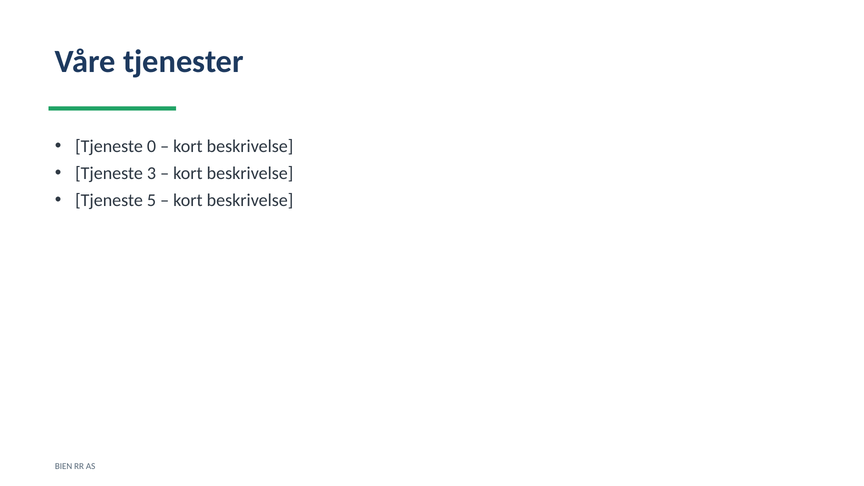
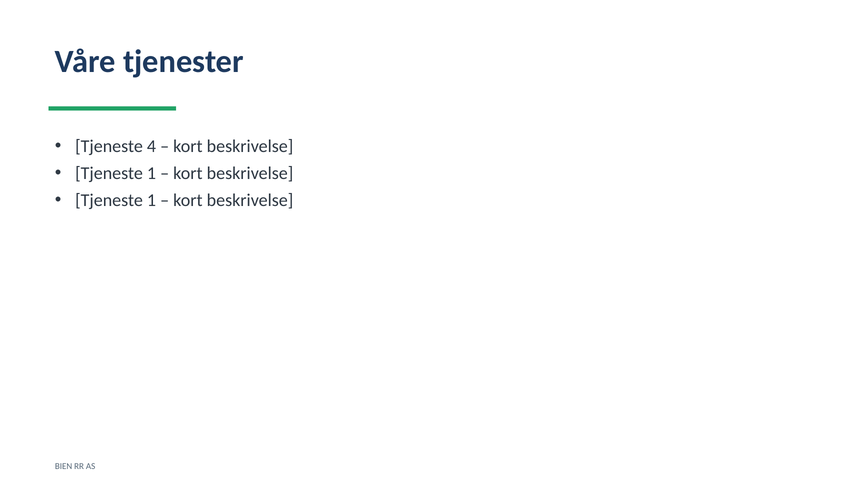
0: 0 -> 4 (151, 146)
3: 3 -> 1 (151, 173)
5: 5 -> 1 (151, 200)
